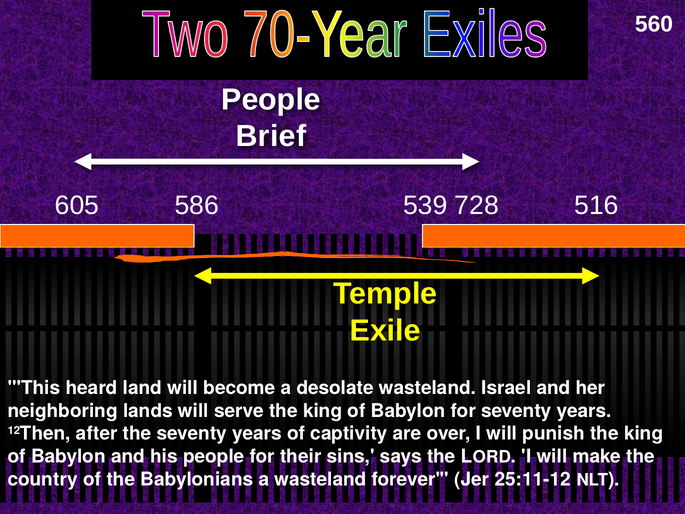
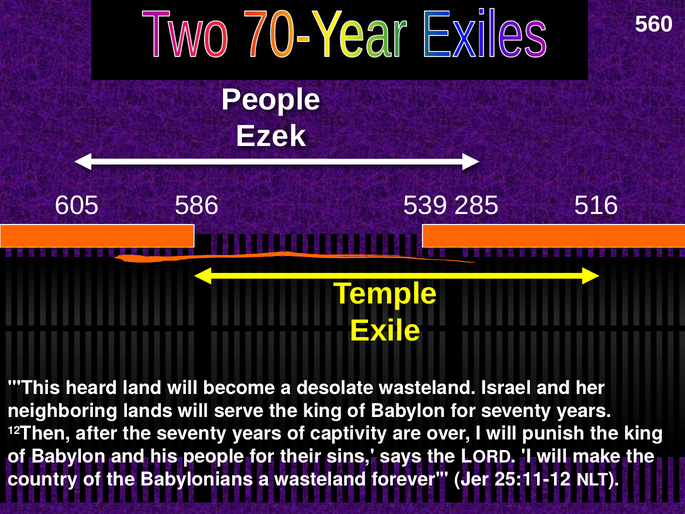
Brief: Brief -> Ezek (271, 136)
728: 728 -> 285 (477, 206)
